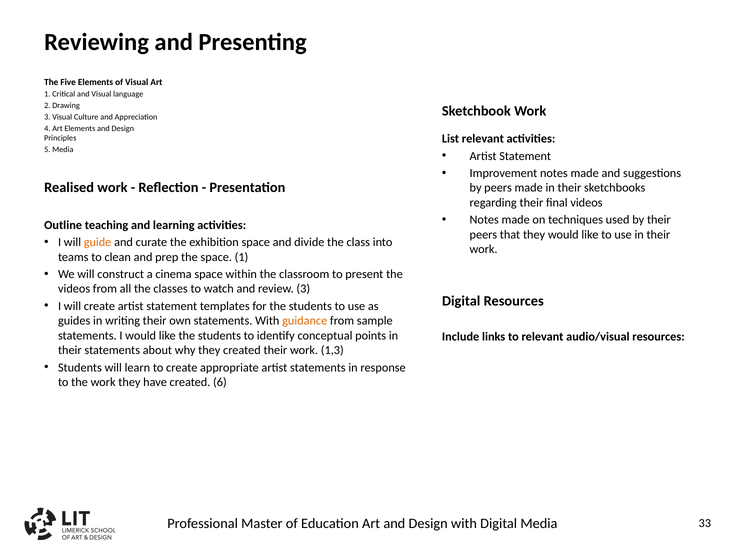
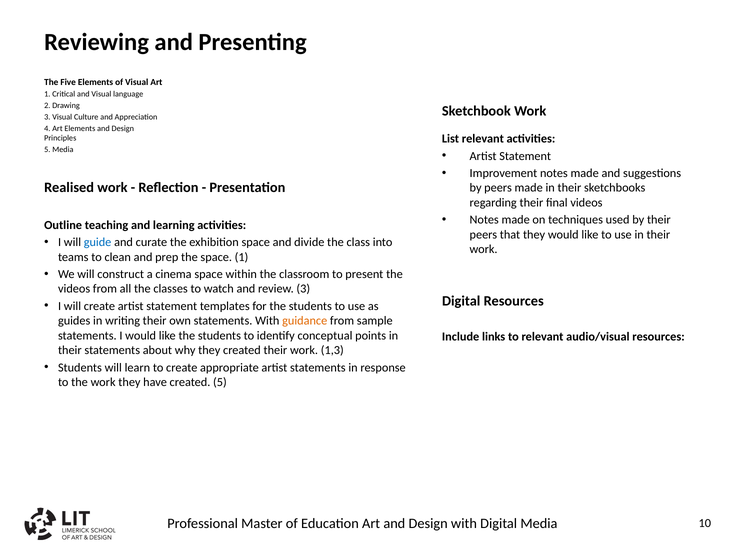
guide colour: orange -> blue (98, 243)
created 6: 6 -> 5 (220, 383)
33: 33 -> 10 (705, 524)
